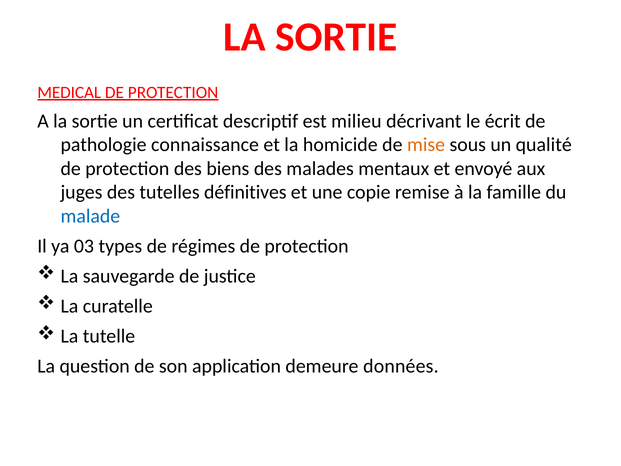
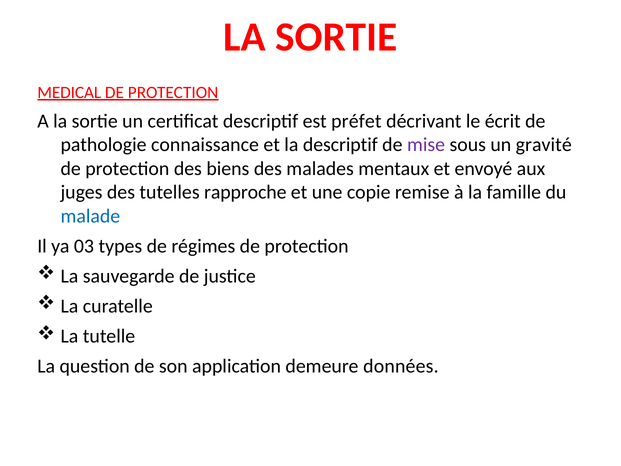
milieu: milieu -> préfet (356, 121)
la homicide: homicide -> descriptif (340, 145)
mise colour: orange -> purple (426, 145)
qualité: qualité -> gravité (544, 145)
définitives: définitives -> rapproche (245, 192)
